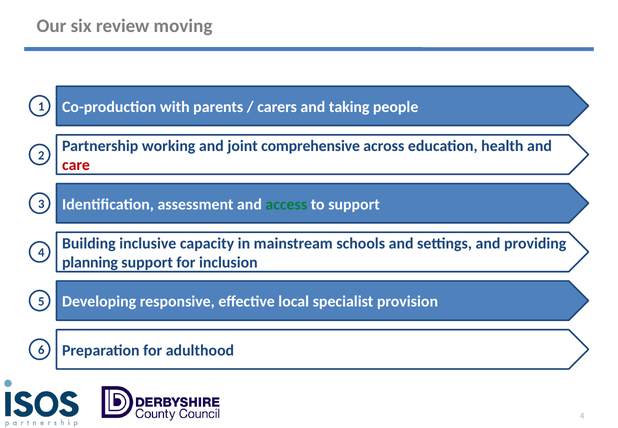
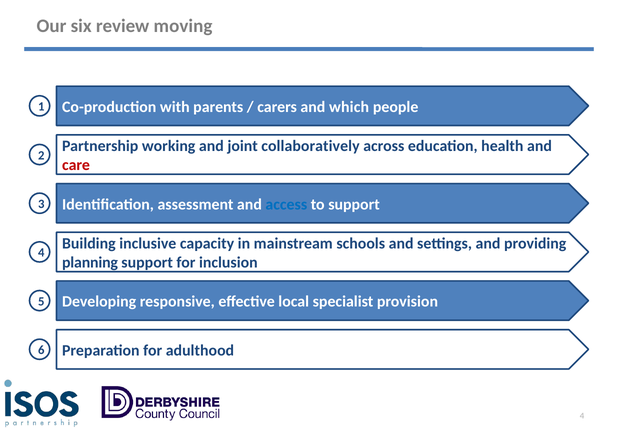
taking: taking -> which (349, 107)
comprehensive: comprehensive -> collaboratively (310, 146)
access colour: green -> blue (286, 204)
